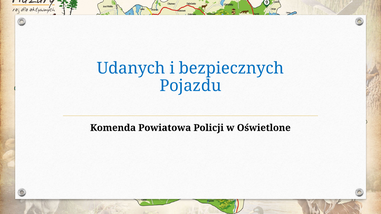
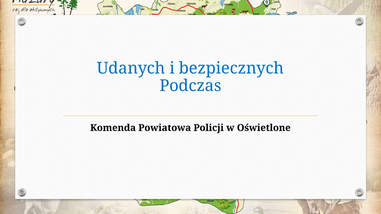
Pojazdu: Pojazdu -> Podczas (190, 86)
